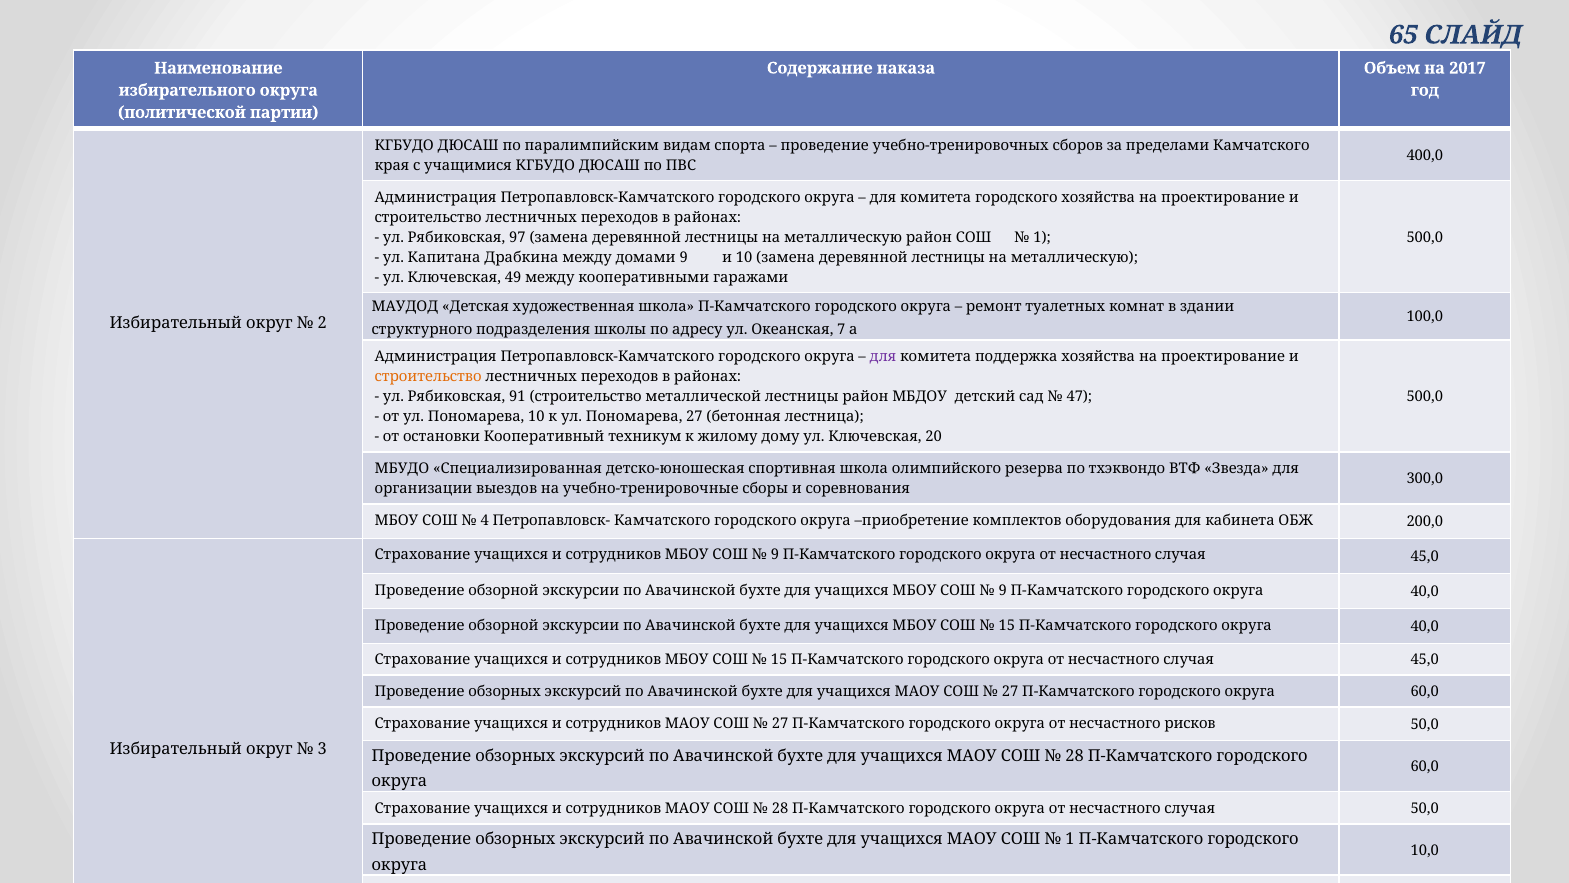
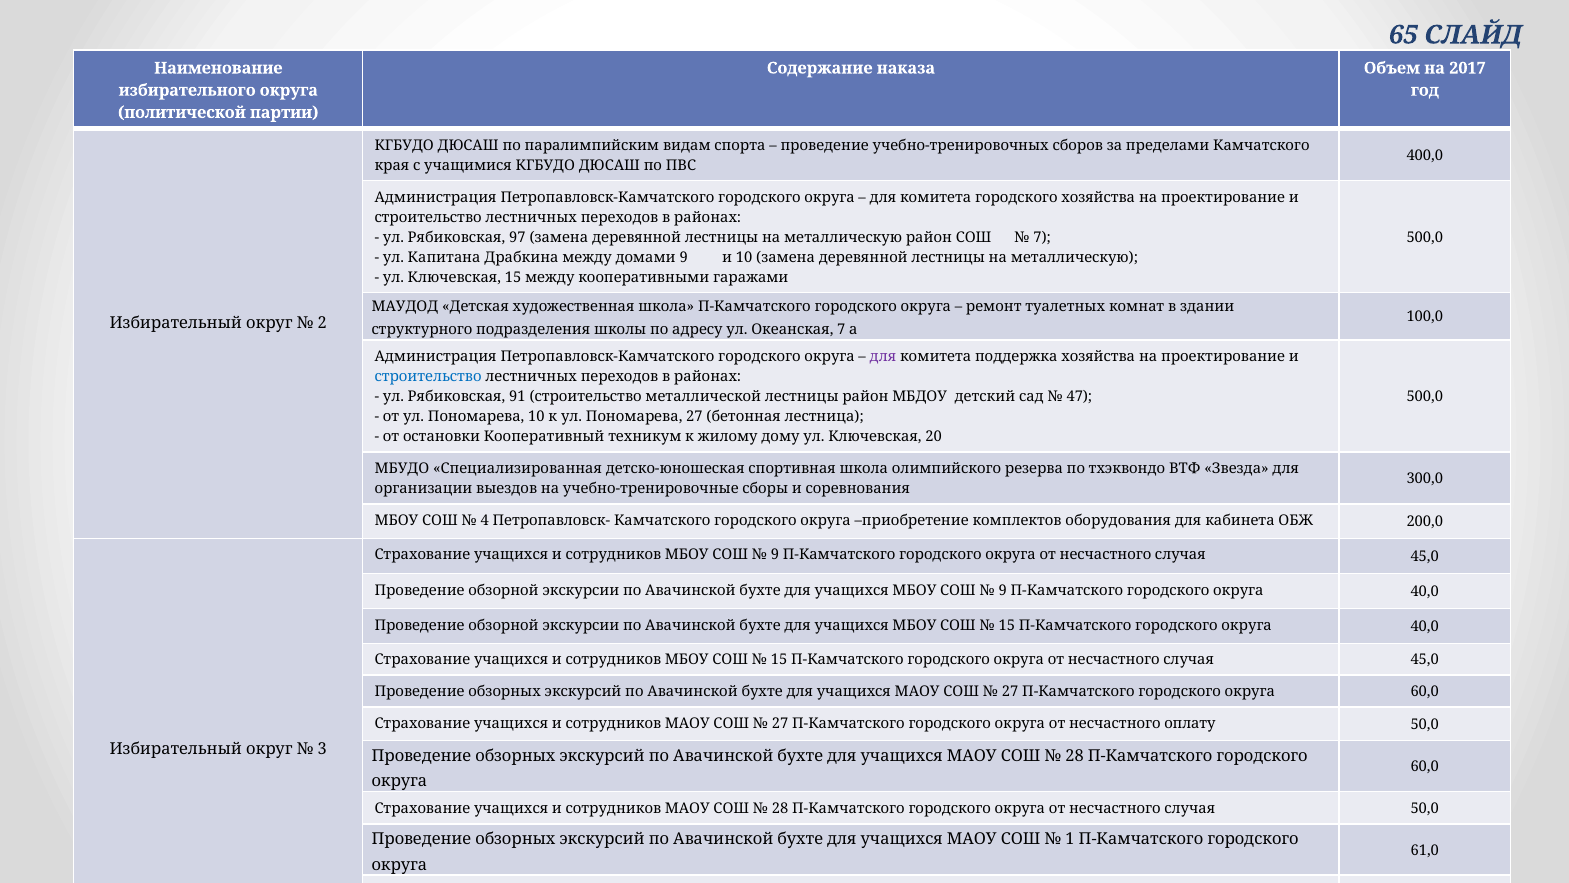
1: 1 -> 7 (1042, 237)
Ключевская 49: 49 -> 15 (513, 277)
строительство colour: orange -> blue (428, 377)
рисков: рисков -> оплату (1190, 723)
10,0: 10,0 -> 61,0 (1425, 850)
